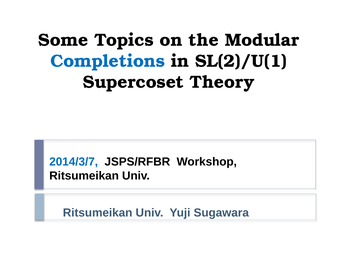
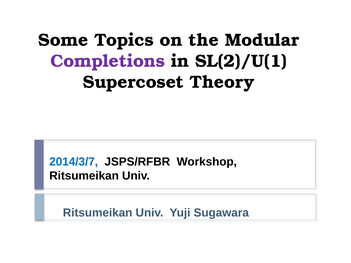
Completions colour: blue -> purple (108, 61)
